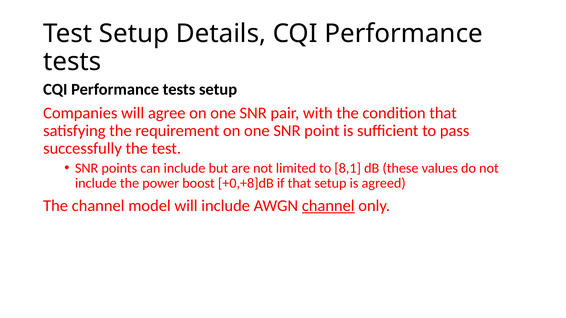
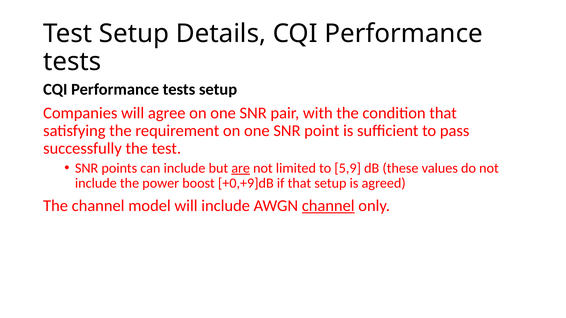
are underline: none -> present (241, 168)
8,1: 8,1 -> 5,9 (348, 168)
+0,+8]dB: +0,+8]dB -> +0,+9]dB (246, 183)
